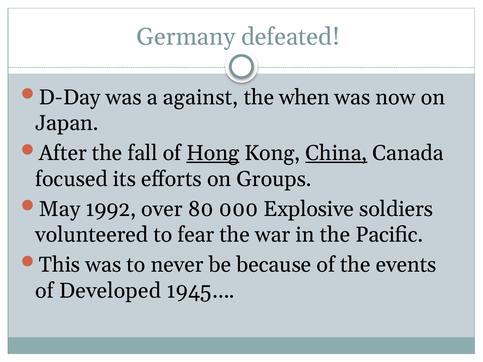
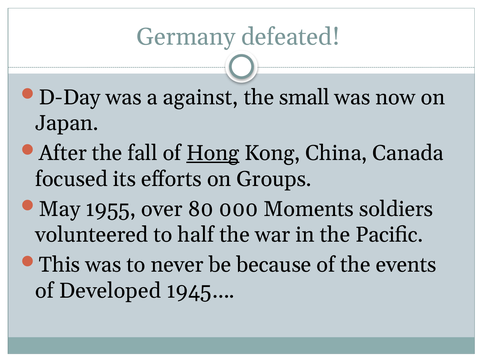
when: when -> small (304, 97)
China underline: present -> none (336, 153)
1992: 1992 -> 1955 (111, 209)
Explosive: Explosive -> Moments (309, 209)
fear: fear -> half (196, 235)
